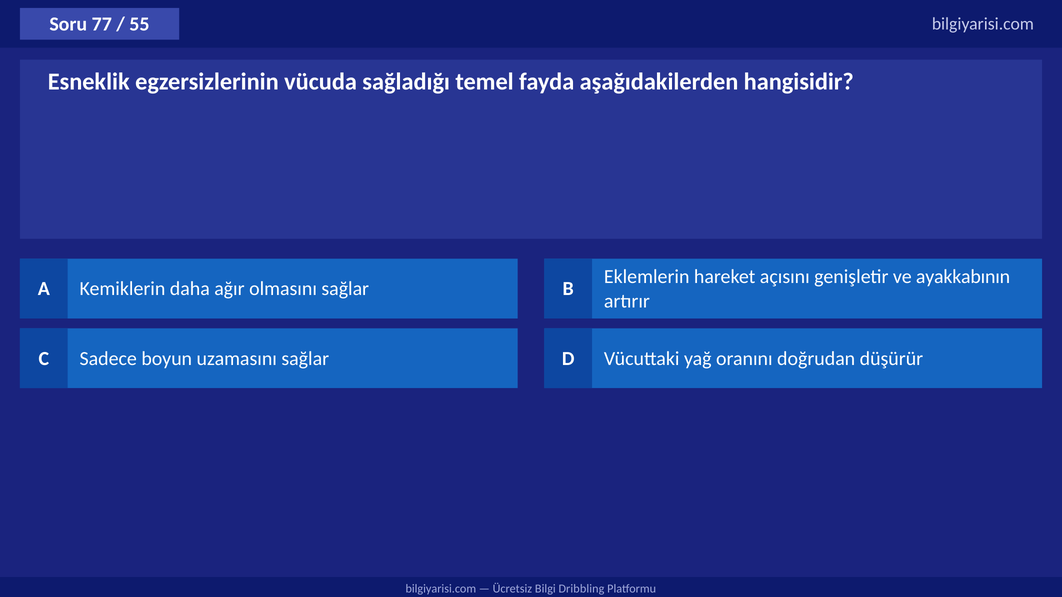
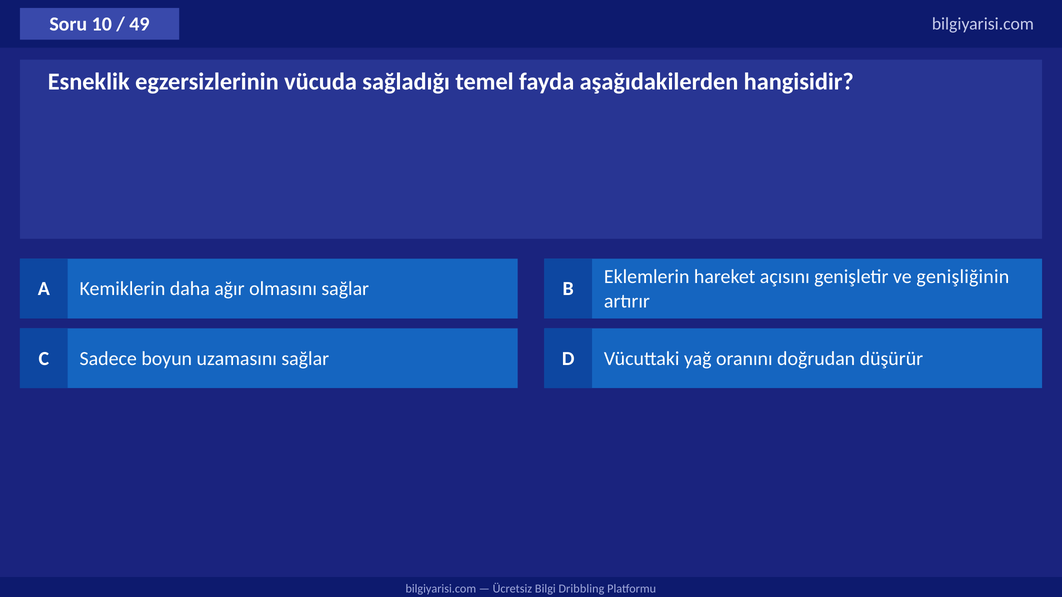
77: 77 -> 10 (102, 24)
55: 55 -> 49 (139, 24)
ayakkabının: ayakkabının -> genişliğinin (963, 277)
